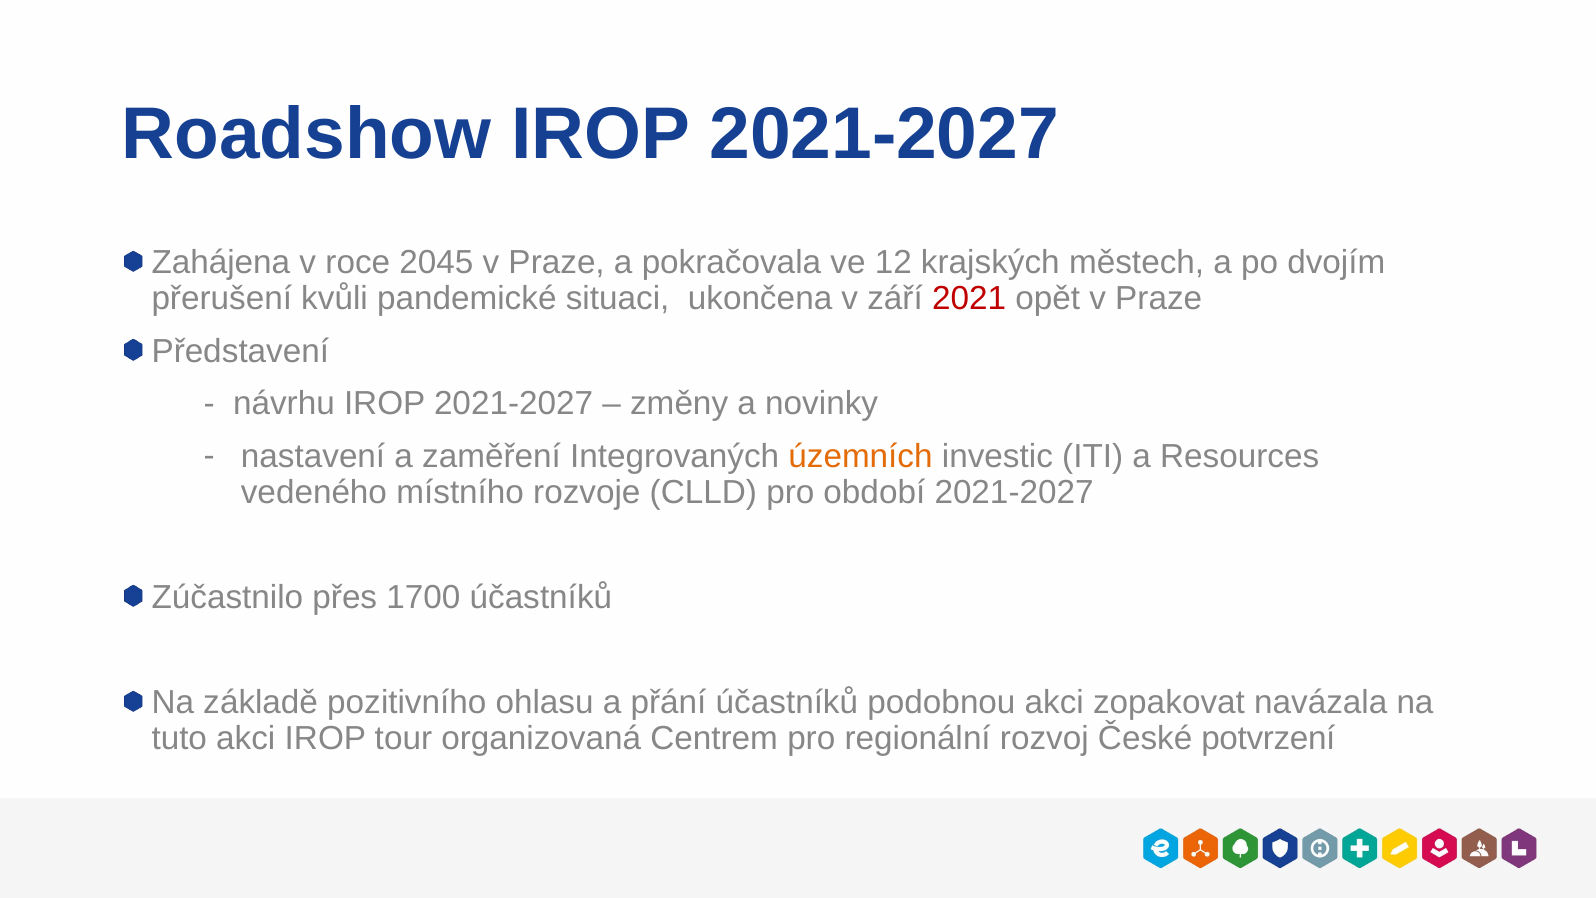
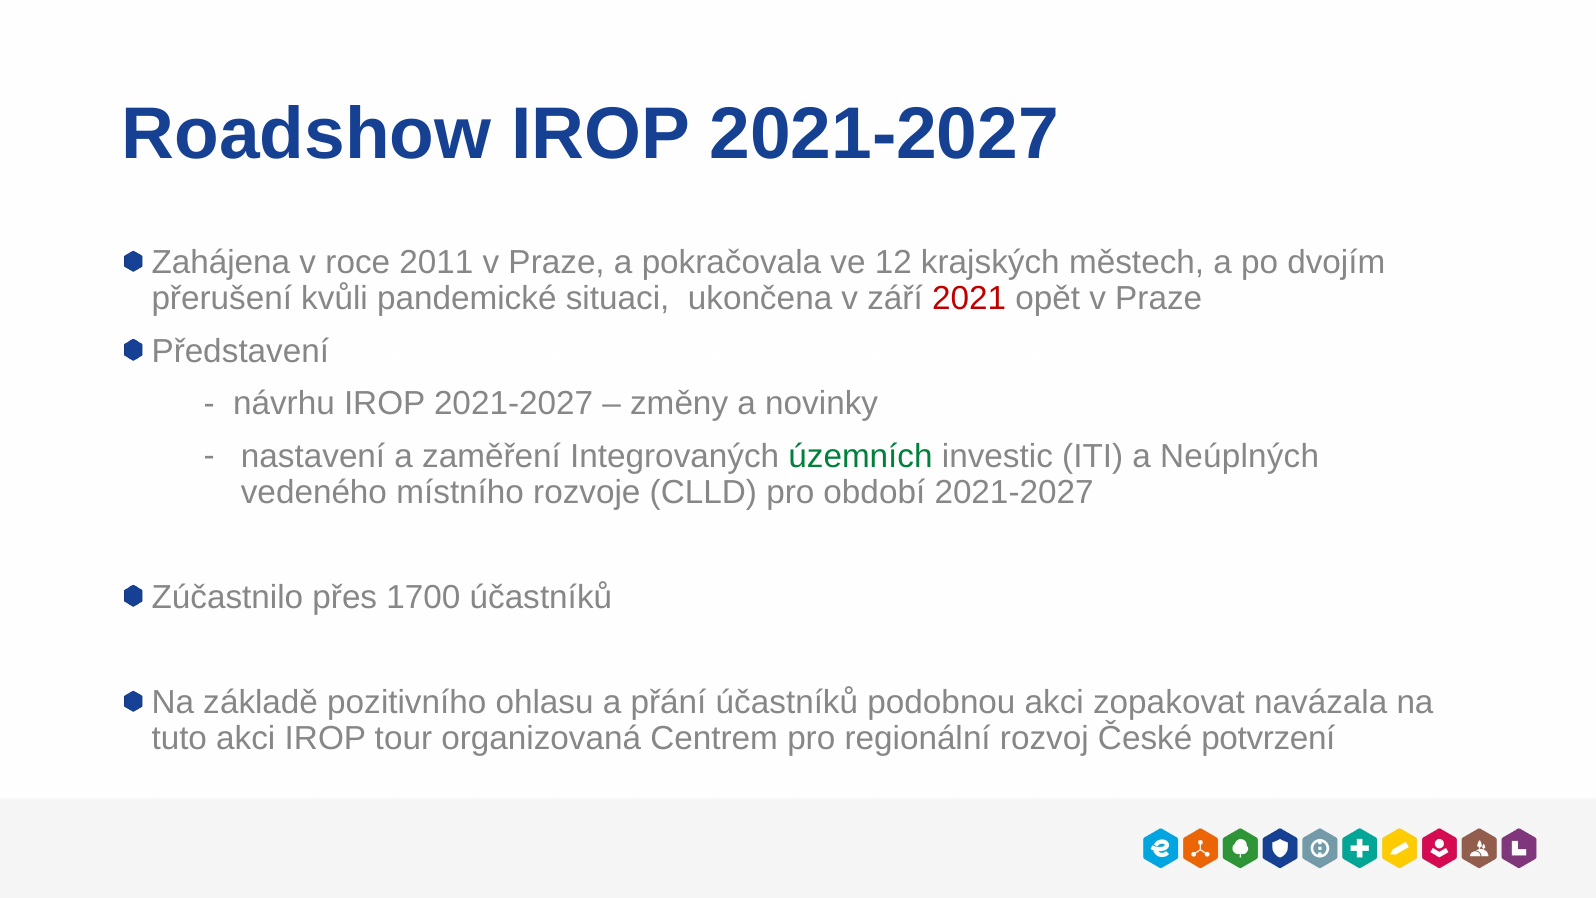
2045: 2045 -> 2011 (436, 263)
územních colour: orange -> green (860, 456)
Resources: Resources -> Neúplných (1240, 456)
